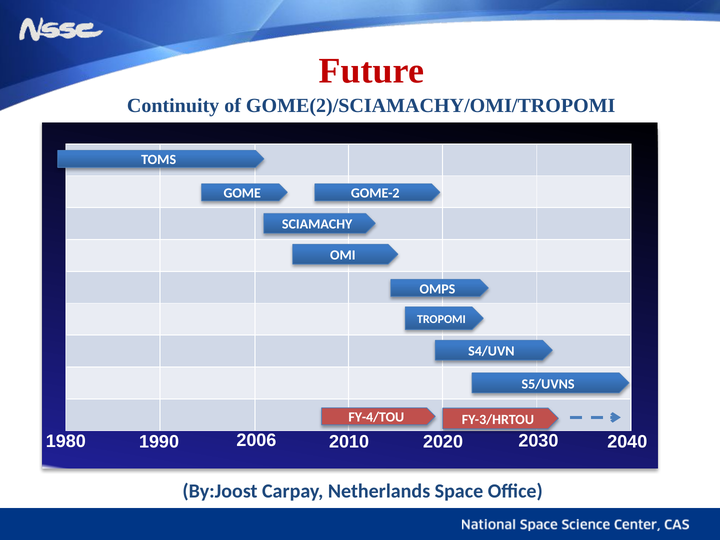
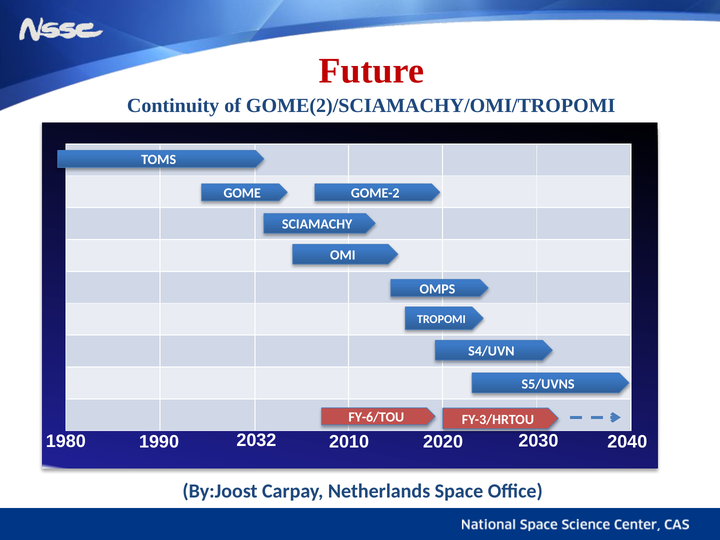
FY-4/TOU: FY-4/TOU -> FY-6/TOU (376, 417)
2006: 2006 -> 2032 (256, 440)
